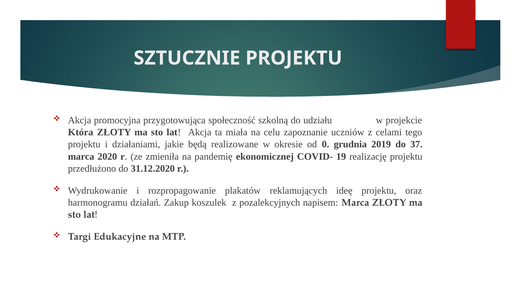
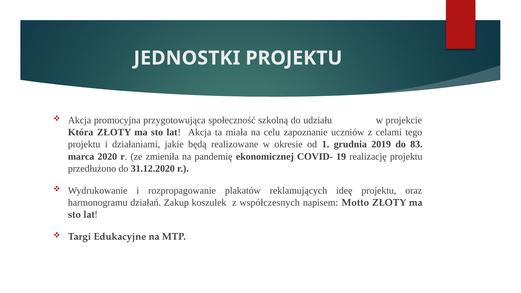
SZTUCZNIE: SZTUCZNIE -> JEDNOSTKI (187, 58)
0: 0 -> 1 (326, 144)
37: 37 -> 83 (416, 144)
pozalekcyjnych: pozalekcyjnych -> współczesnych (270, 203)
napisem Marca: Marca -> Motto (355, 203)
